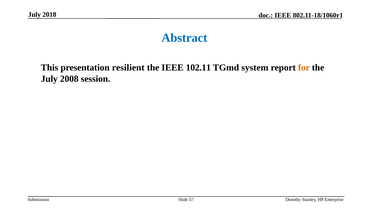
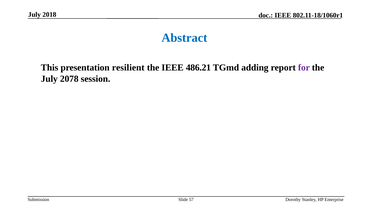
102.11: 102.11 -> 486.21 (198, 68)
system: system -> adding (255, 68)
for colour: orange -> purple (304, 68)
2008: 2008 -> 2078 (69, 79)
